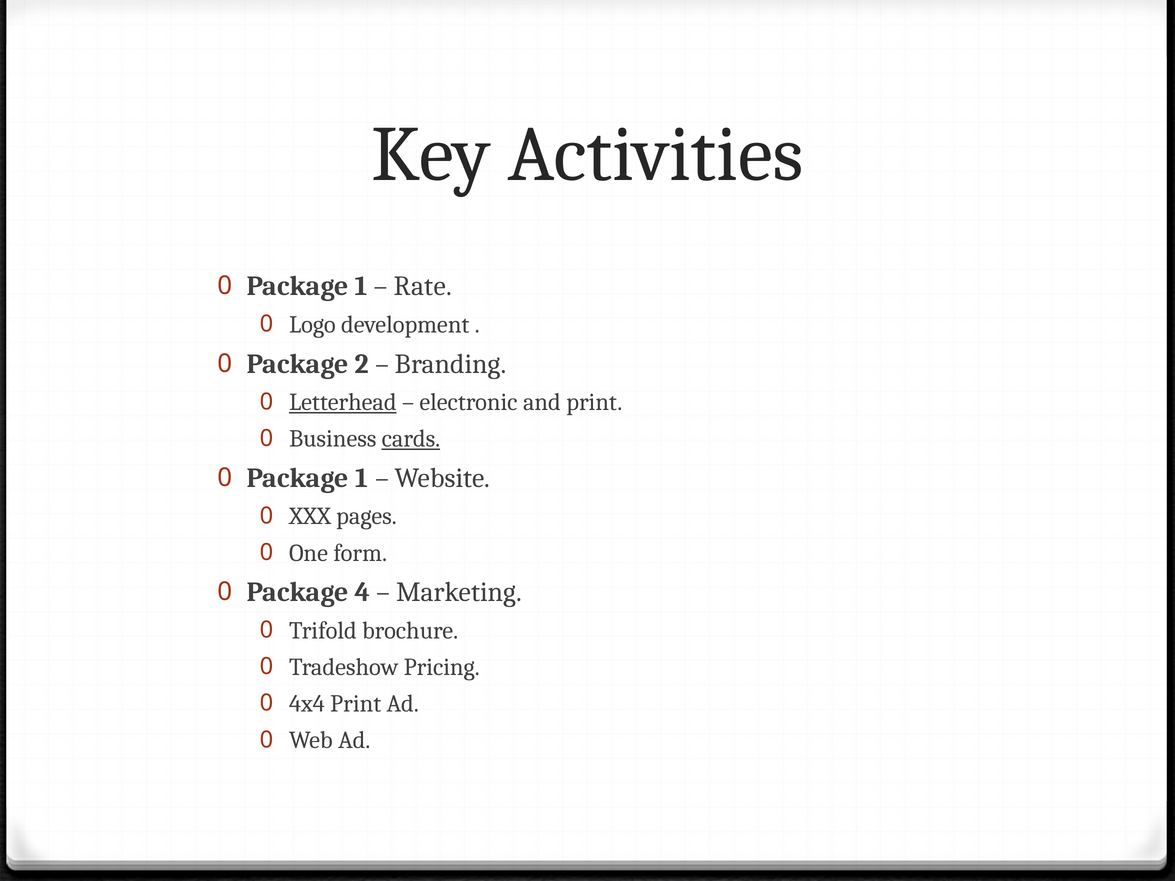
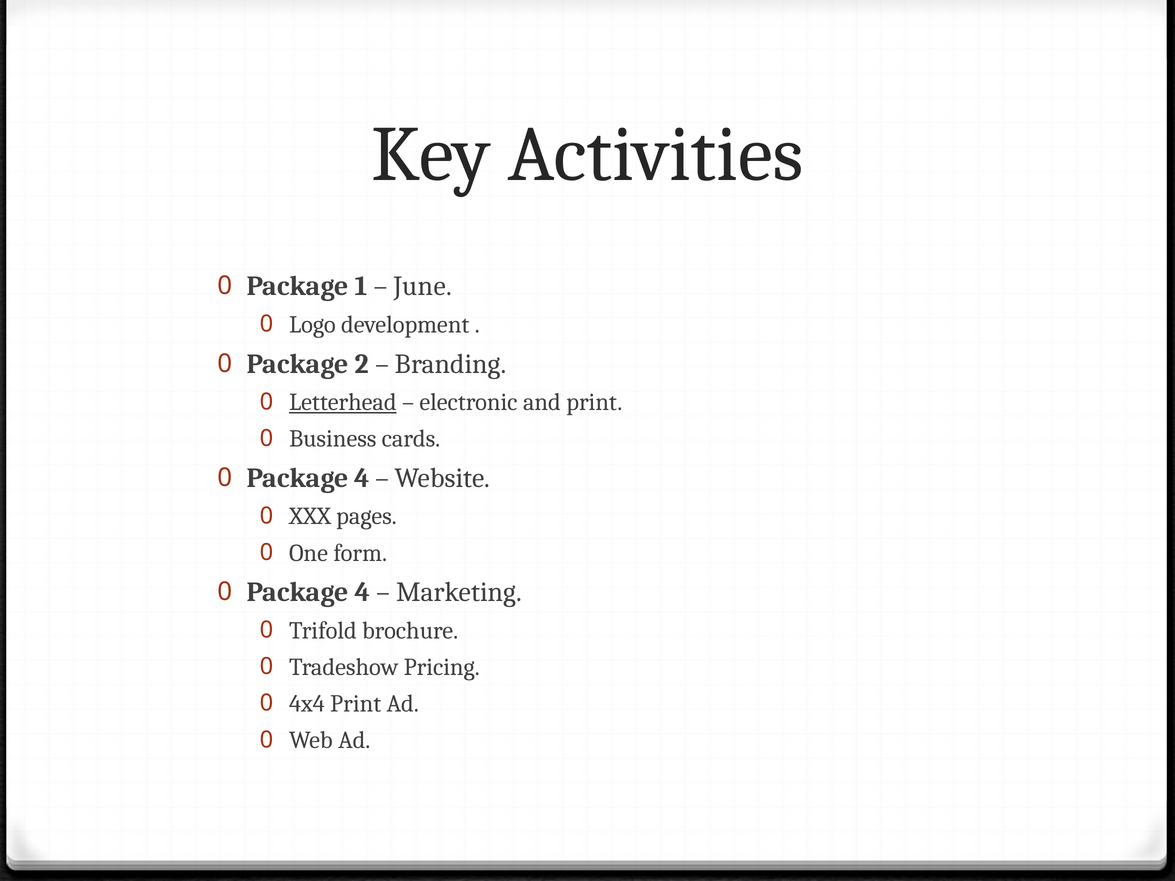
Rate: Rate -> June (423, 286)
cards underline: present -> none (411, 439)
1: 1 -> 4 (362, 478)
